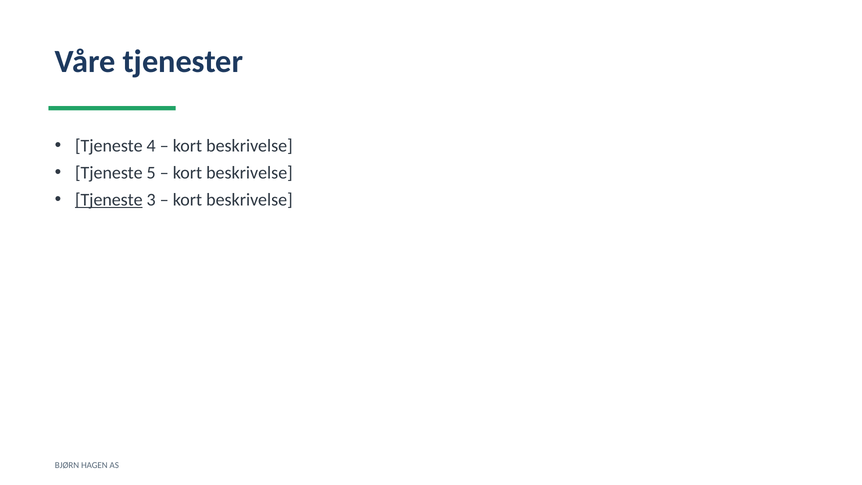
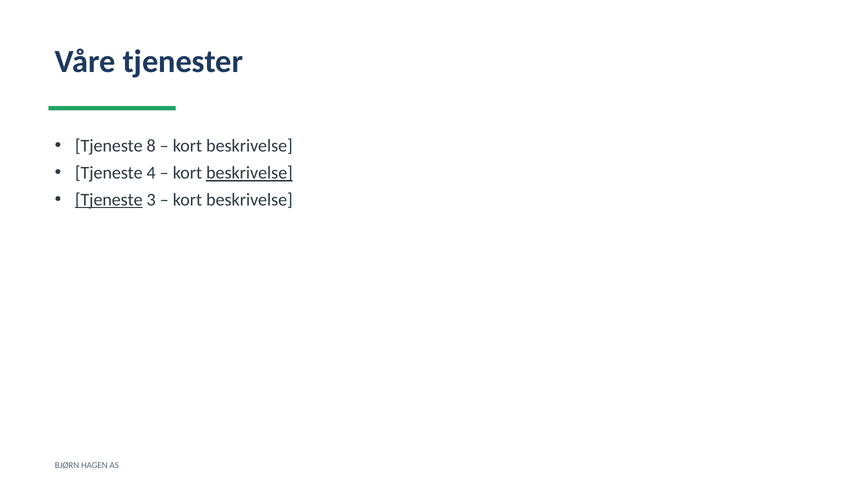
4: 4 -> 8 (151, 146)
5: 5 -> 4 (151, 173)
beskrivelse underline: none -> present (249, 173)
